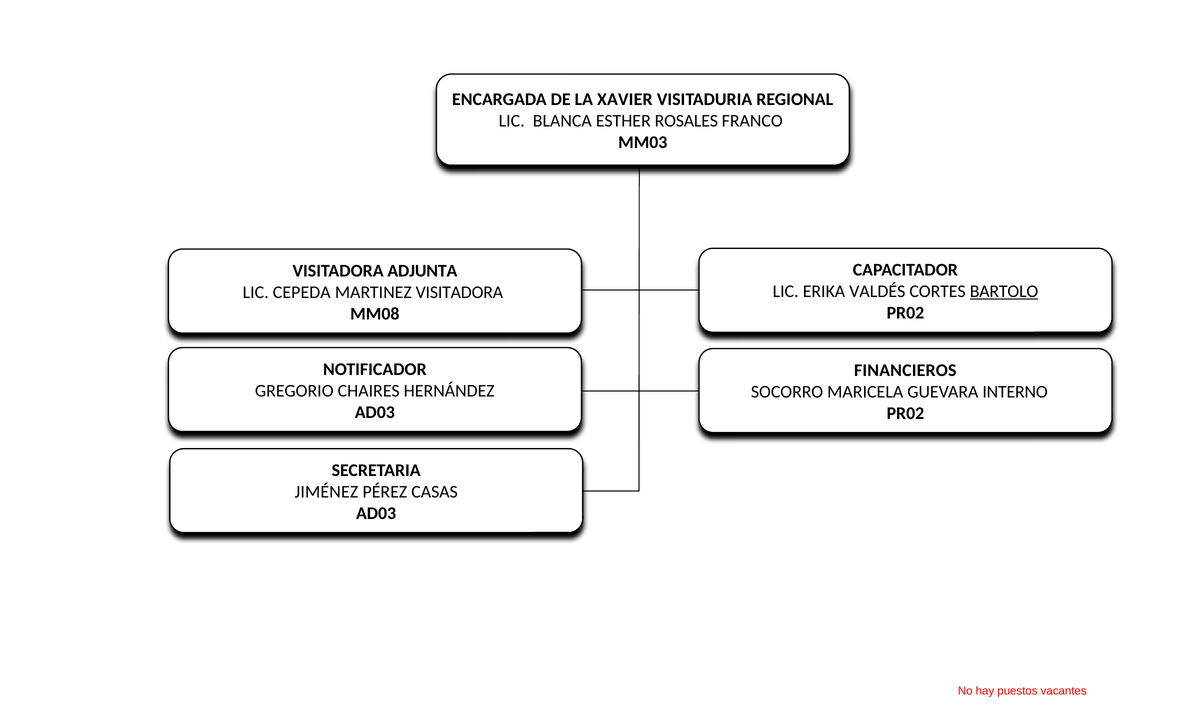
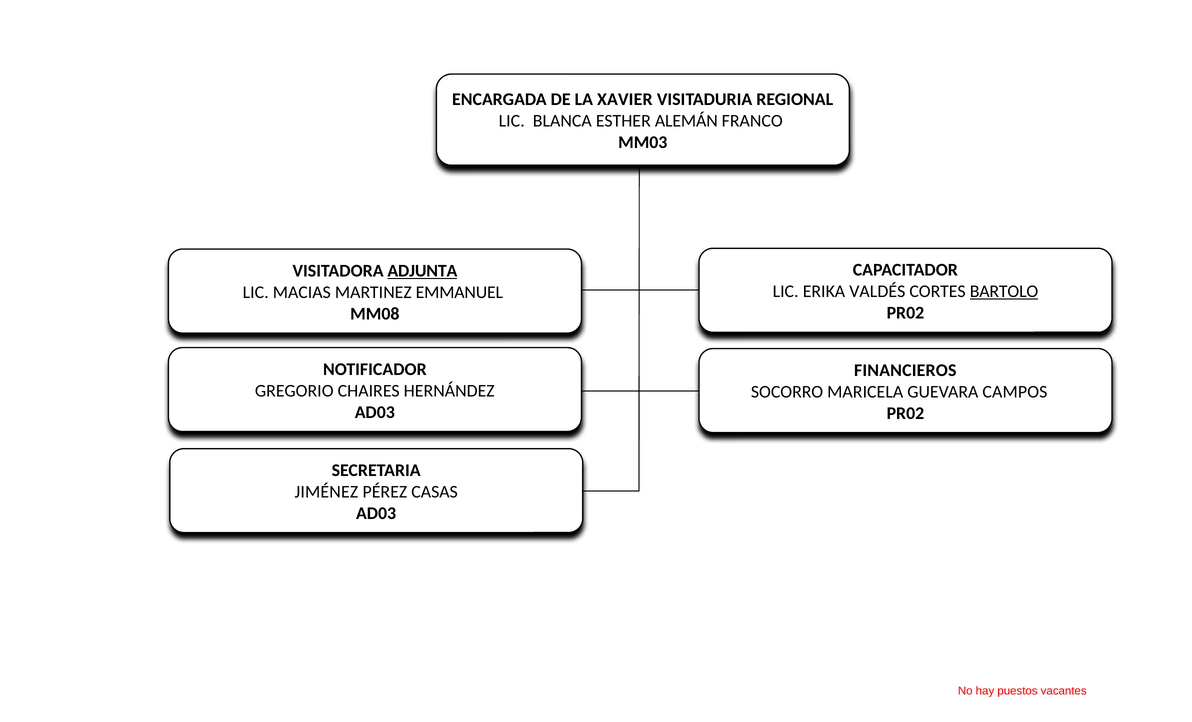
ROSALES: ROSALES -> ALEMÁN (686, 121)
ADJUNTA underline: none -> present (422, 271)
CEPEDA: CEPEDA -> MACIAS (302, 292)
MARTINEZ VISITADORA: VISITADORA -> EMMANUEL (459, 292)
INTERNO: INTERNO -> CAMPOS (1015, 392)
